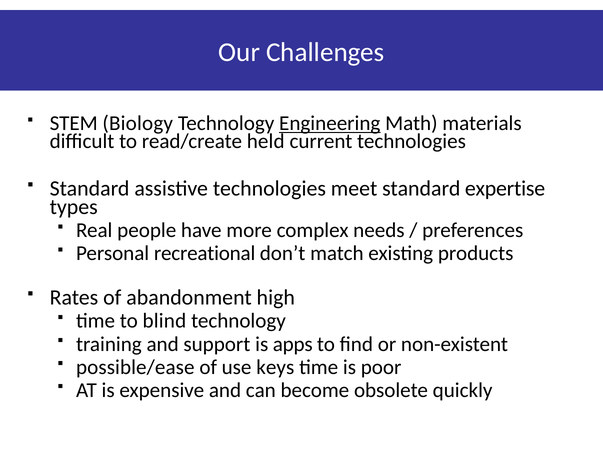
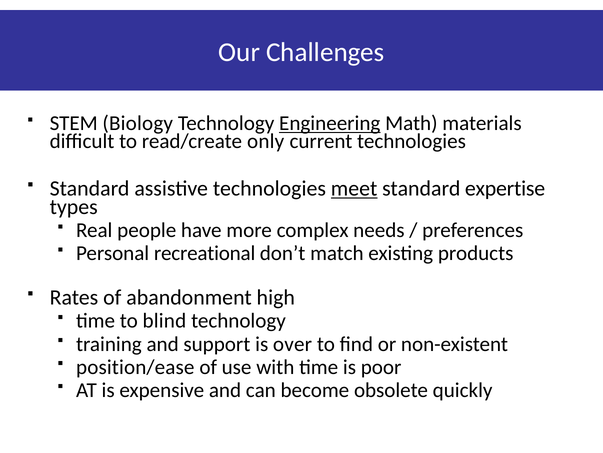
held: held -> only (266, 141)
meet underline: none -> present (354, 188)
apps: apps -> over (292, 343)
possible/ease: possible/ease -> position/ease (135, 366)
keys: keys -> with (275, 366)
